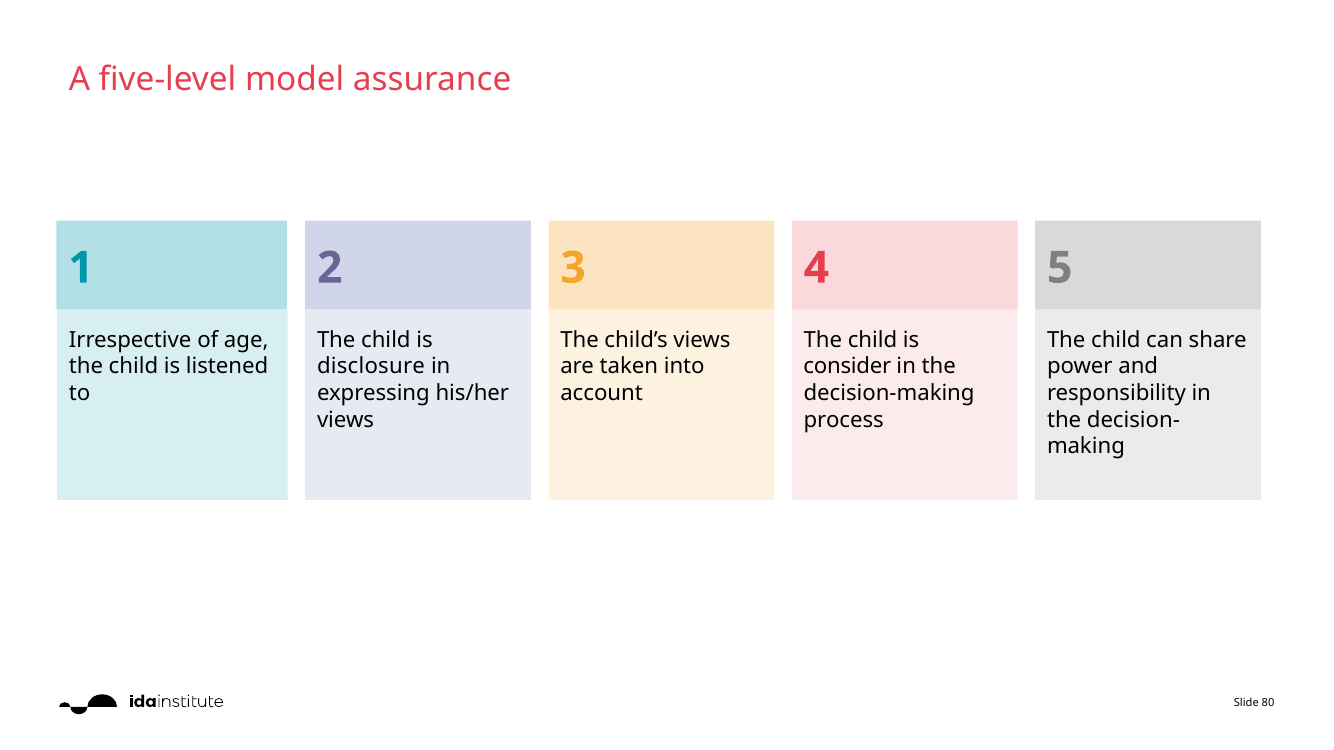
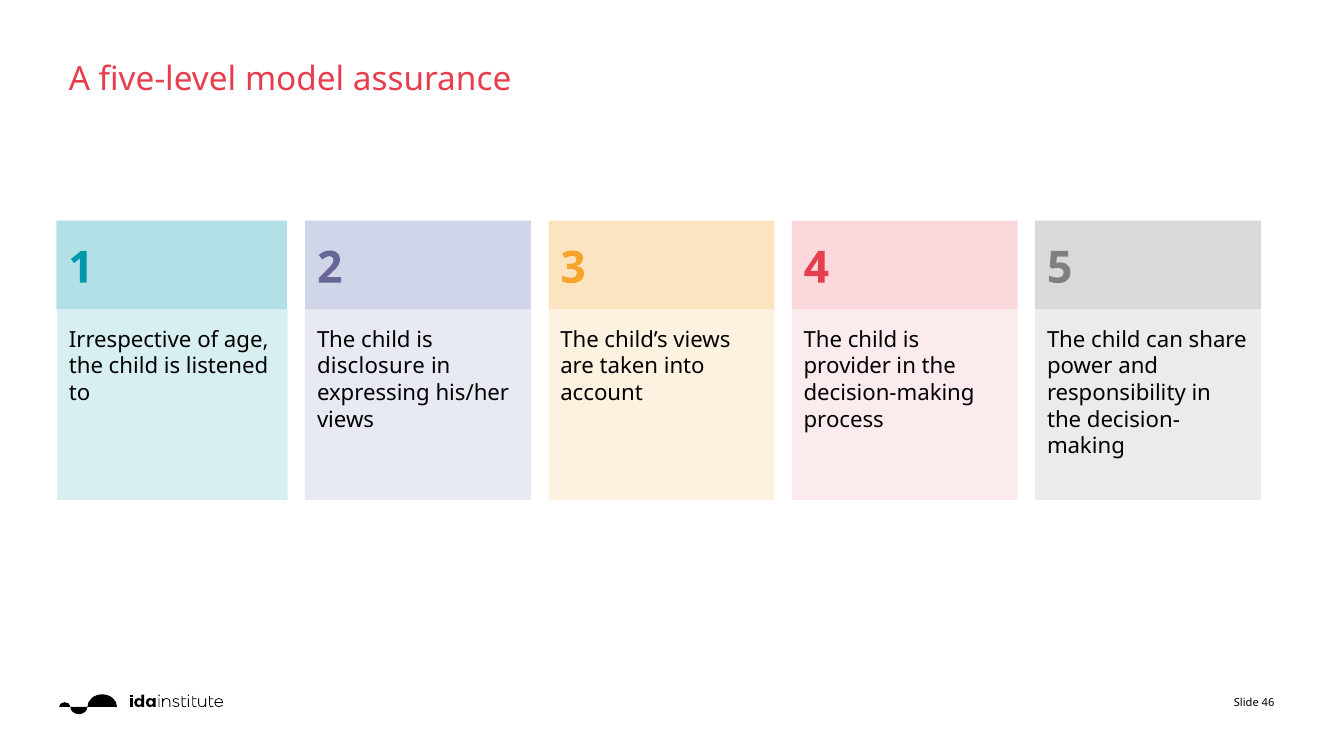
consider: consider -> provider (847, 367)
80: 80 -> 46 (1268, 703)
